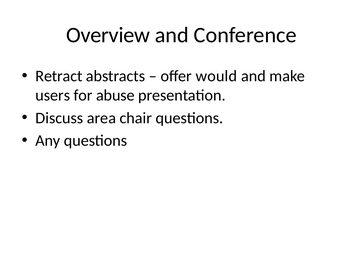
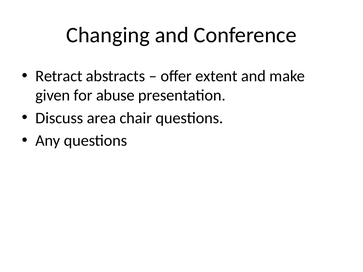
Overview: Overview -> Changing (108, 35)
would: would -> extent (216, 76)
users: users -> given (53, 96)
